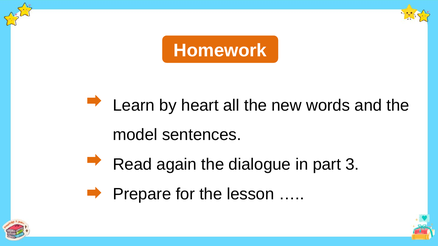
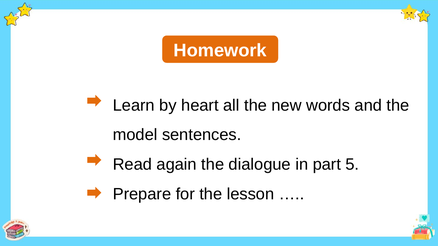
3: 3 -> 5 (352, 165)
